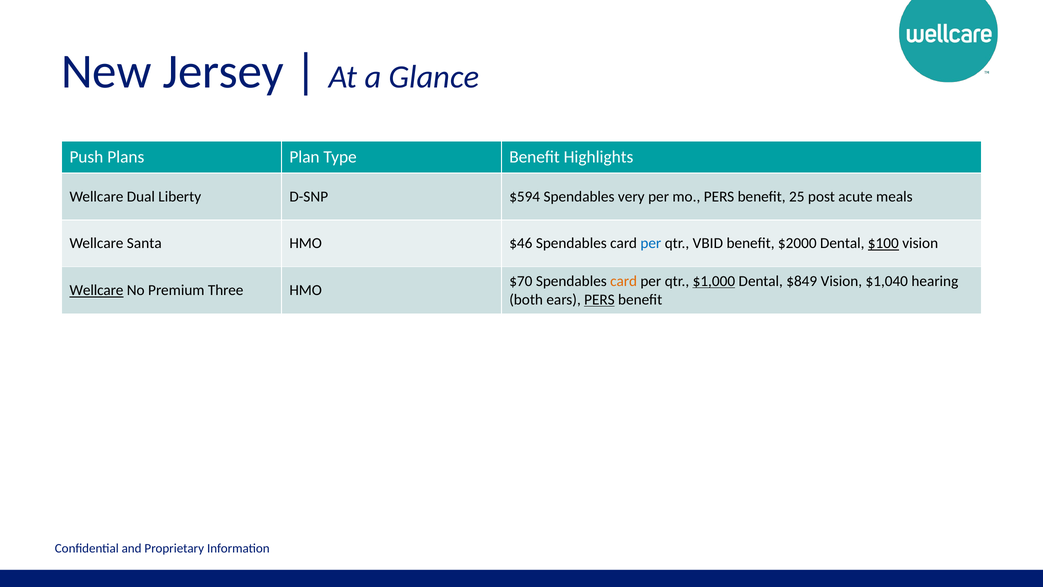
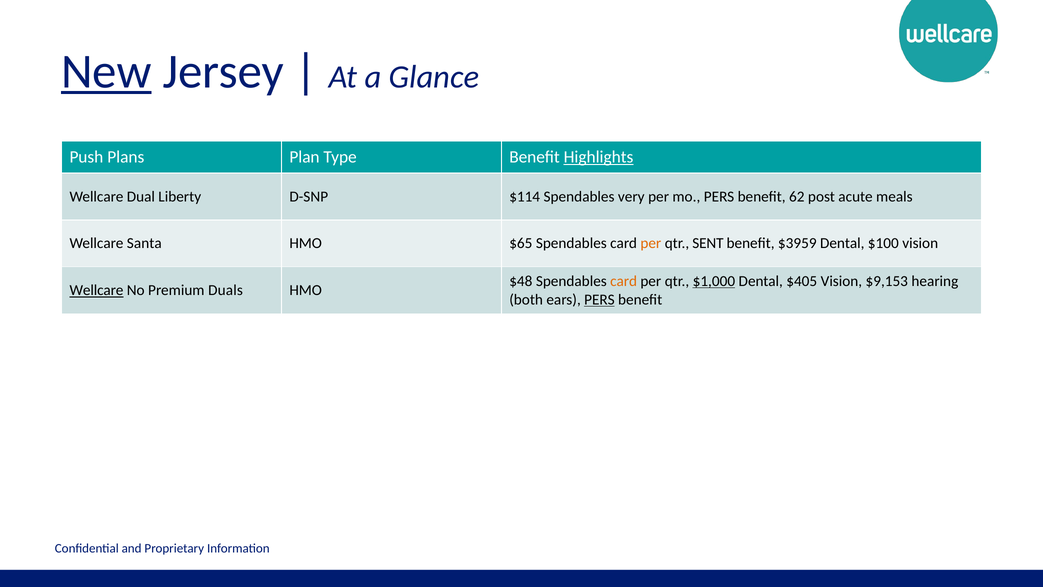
New underline: none -> present (106, 72)
Highlights underline: none -> present (599, 157)
$594: $594 -> $114 (525, 196)
25: 25 -> 62 (797, 196)
$46: $46 -> $65 (521, 243)
per colour: blue -> orange (651, 243)
VBID: VBID -> SENT (708, 243)
$2000: $2000 -> $3959 (797, 243)
$100 underline: present -> none (883, 243)
$70: $70 -> $48 (521, 281)
$849: $849 -> $405 (802, 281)
$1,040: $1,040 -> $9,153 (887, 281)
Three: Three -> Duals (226, 290)
